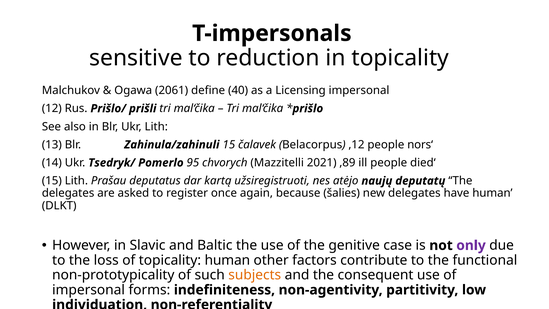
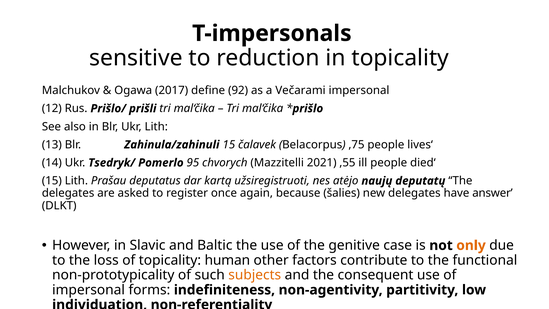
2061: 2061 -> 2017 (172, 90)
40: 40 -> 92 (238, 90)
Licensing: Licensing -> Večarami (300, 90)
‚12: ‚12 -> ‚75 (356, 145)
nors‘: nors‘ -> lives‘ (420, 145)
‚89: ‚89 -> ‚55 (347, 163)
have human: human -> answer (492, 193)
only colour: purple -> orange (471, 245)
